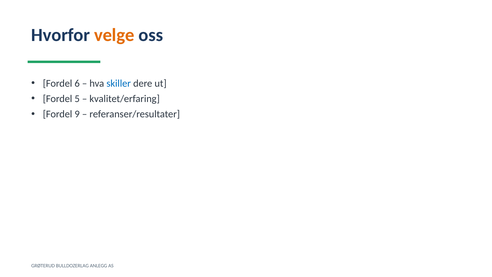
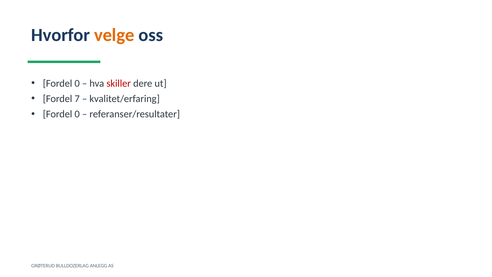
6: 6 -> 0 (77, 83)
skiller colour: blue -> red (119, 83)
5: 5 -> 7 (77, 99)
9: 9 -> 0 (77, 114)
